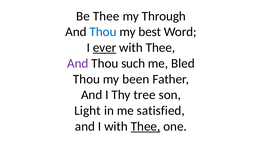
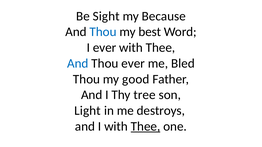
Be Thee: Thee -> Sight (106, 16)
Through: Through -> Because (164, 16)
ever underline: present -> none (105, 48)
And colour: purple -> blue (78, 64)
Thou such: such -> ever (133, 64)
been: been -> good (136, 79)
satisfied: satisfied -> destroys (161, 111)
